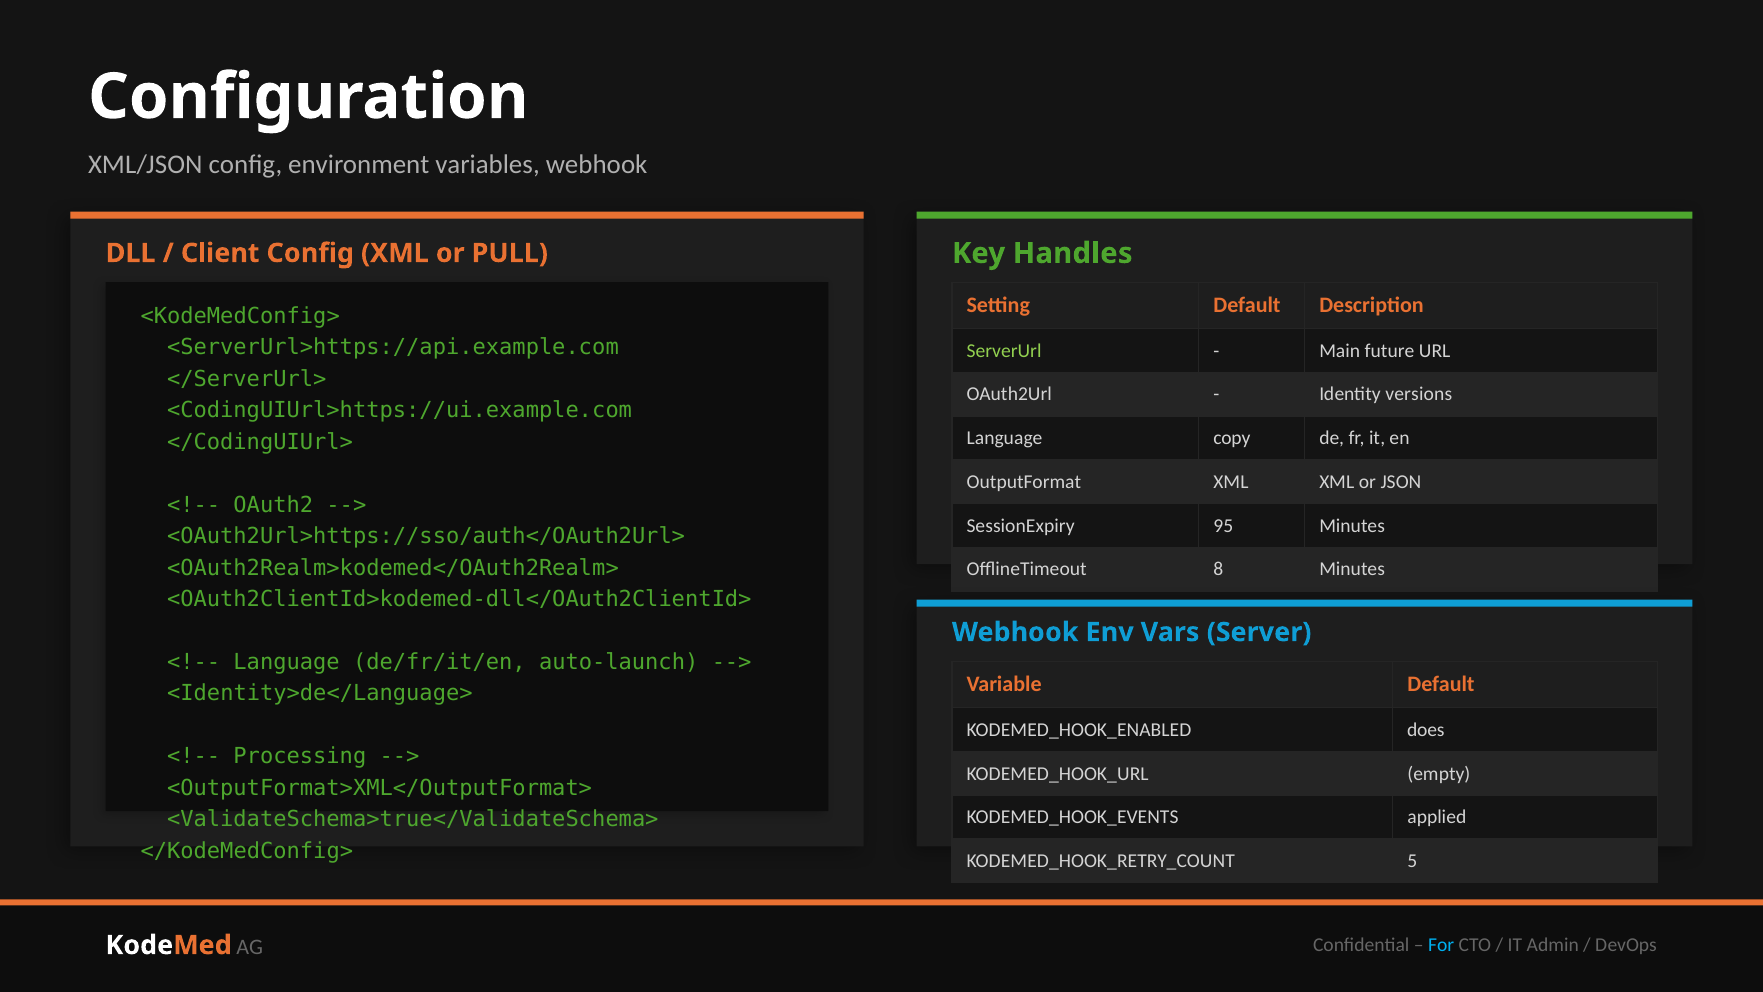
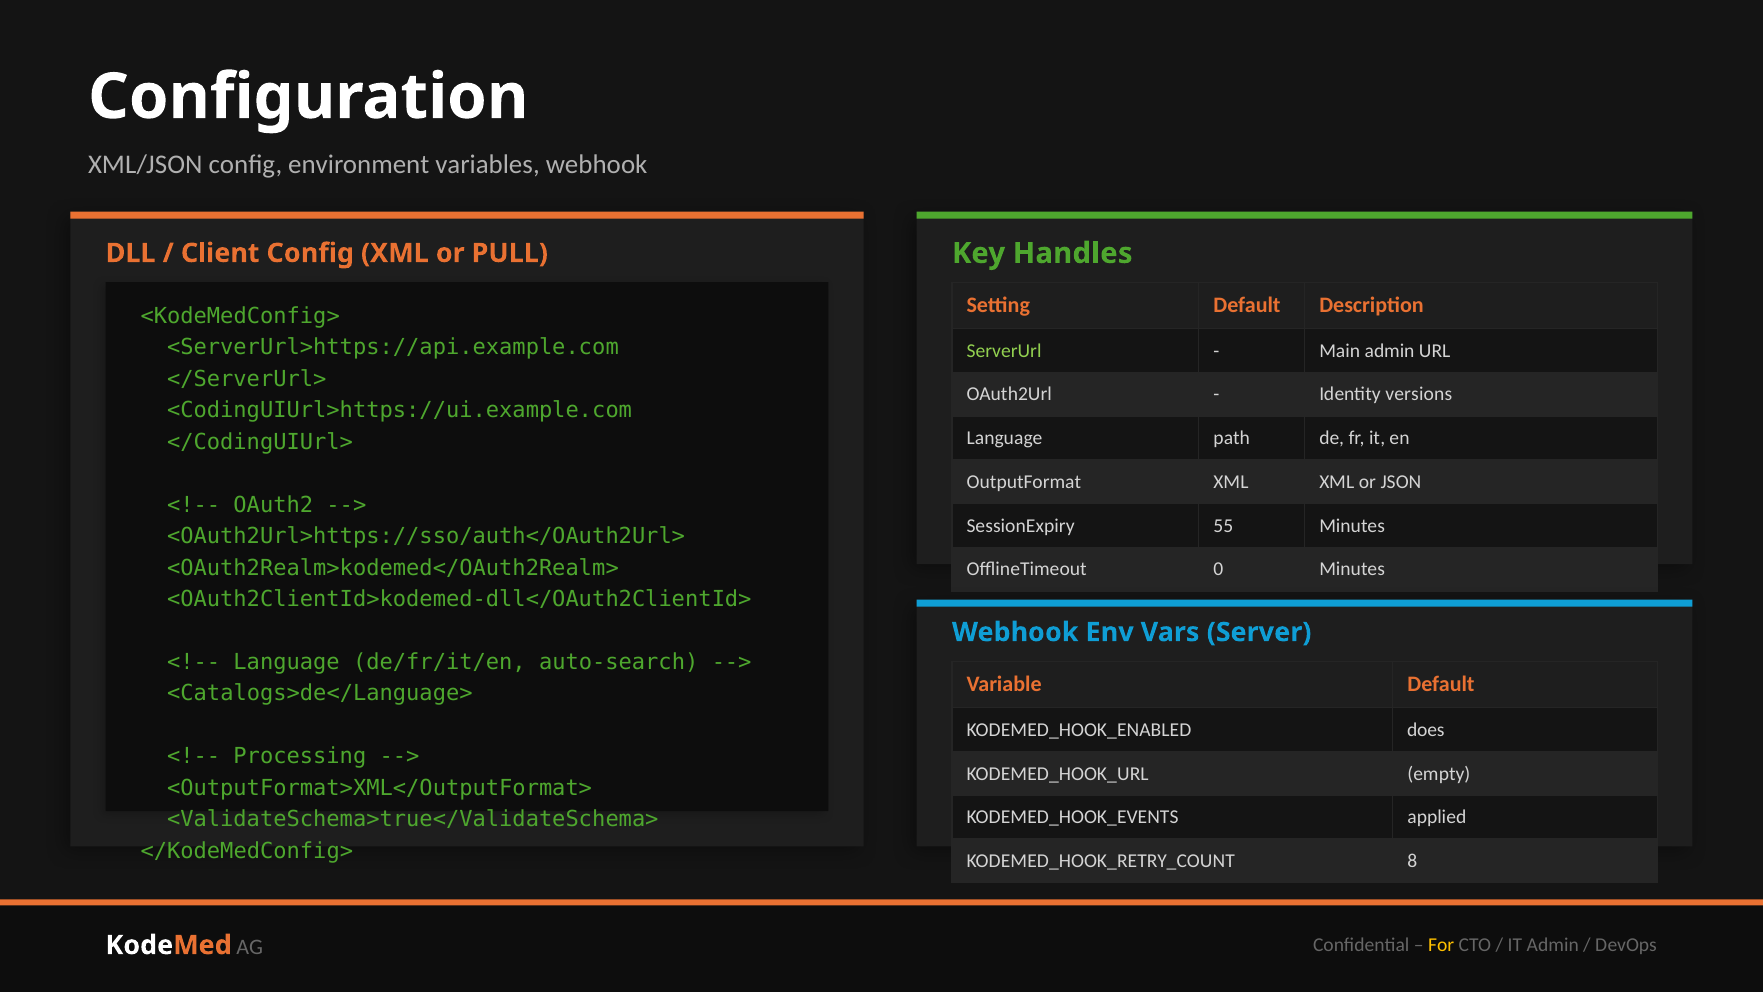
Main future: future -> admin (1390, 351)
copy: copy -> path (1232, 438)
95: 95 -> 55 (1223, 526)
8: 8 -> 0 (1218, 569)
auto-launch: auto-launch -> auto-search (619, 662)
<Identity>de</Language>: <Identity>de</Language> -> <Catalogs>de</Language> (320, 693)
5: 5 -> 8 (1412, 861)
For colour: light blue -> yellow (1441, 945)
